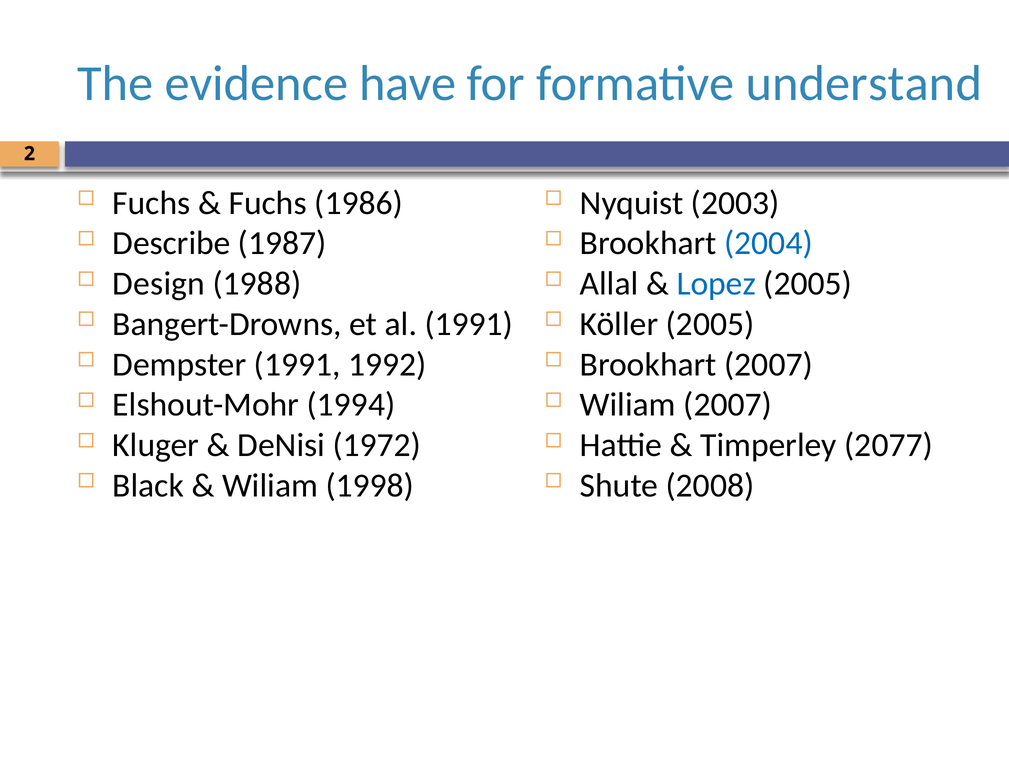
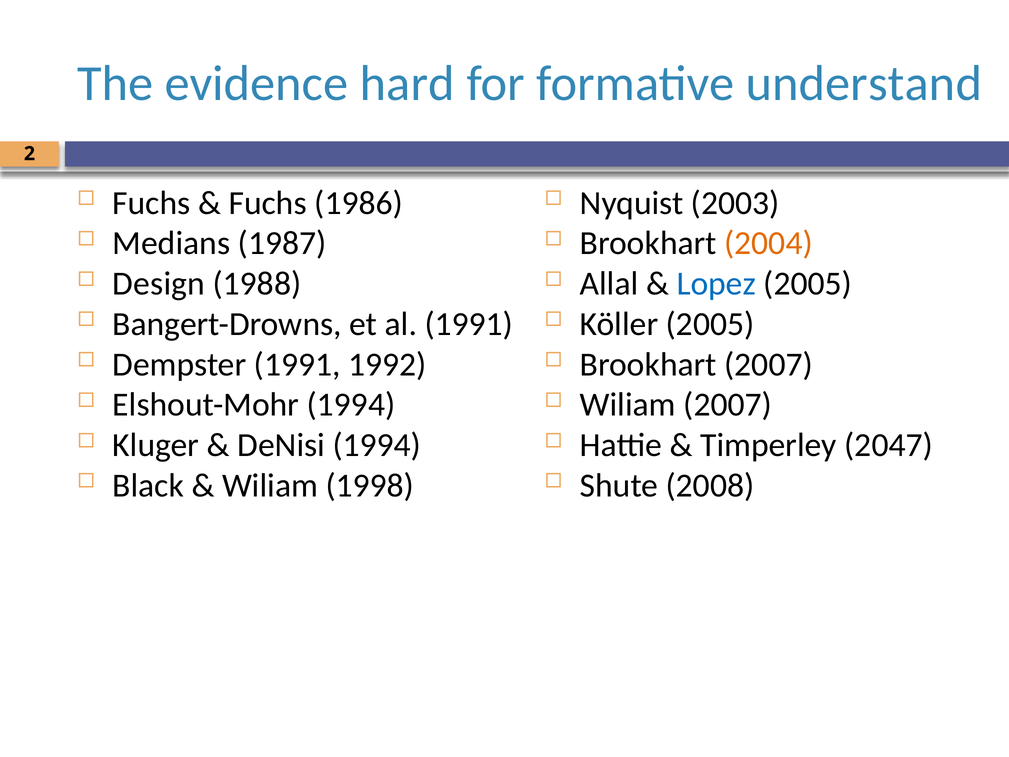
have: have -> hard (407, 83)
Describe: Describe -> Medians (171, 243)
2004 colour: blue -> orange (768, 243)
DeNisi 1972: 1972 -> 1994 (377, 445)
2077: 2077 -> 2047 (889, 445)
